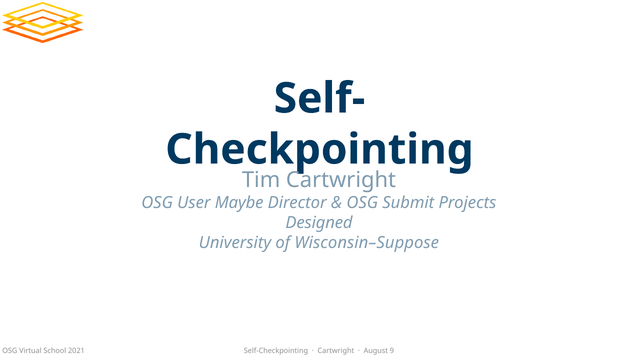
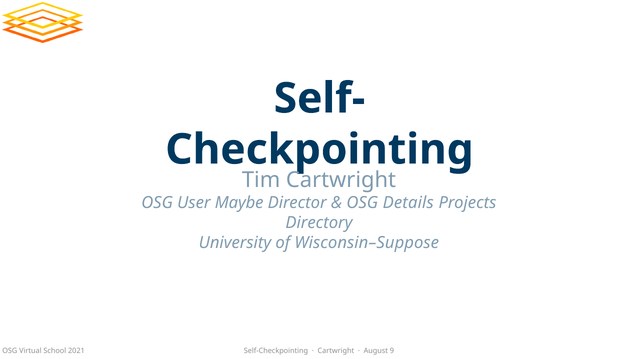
Submit: Submit -> Details (408, 203)
Designed: Designed -> Directory (319, 223)
